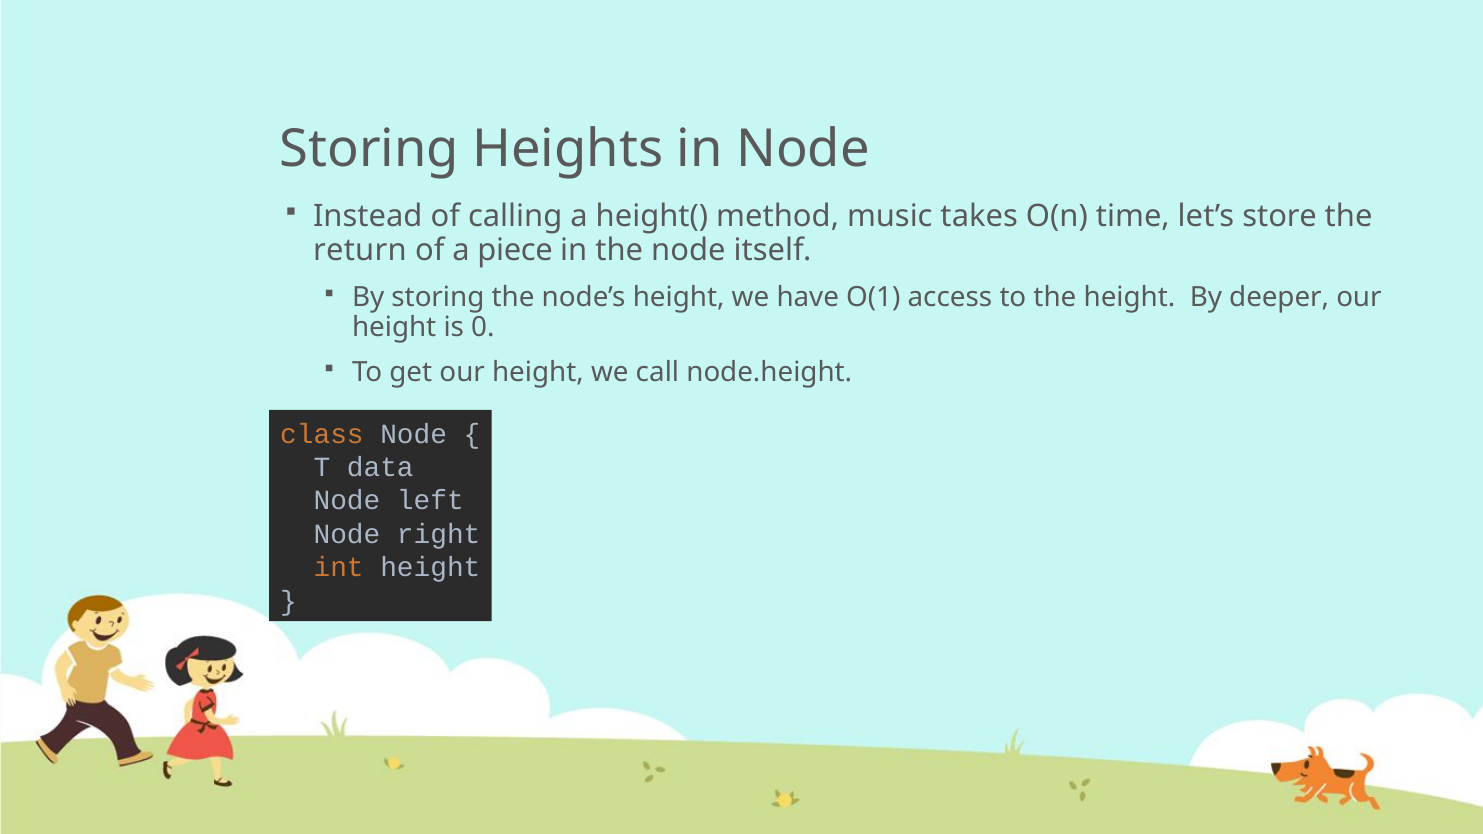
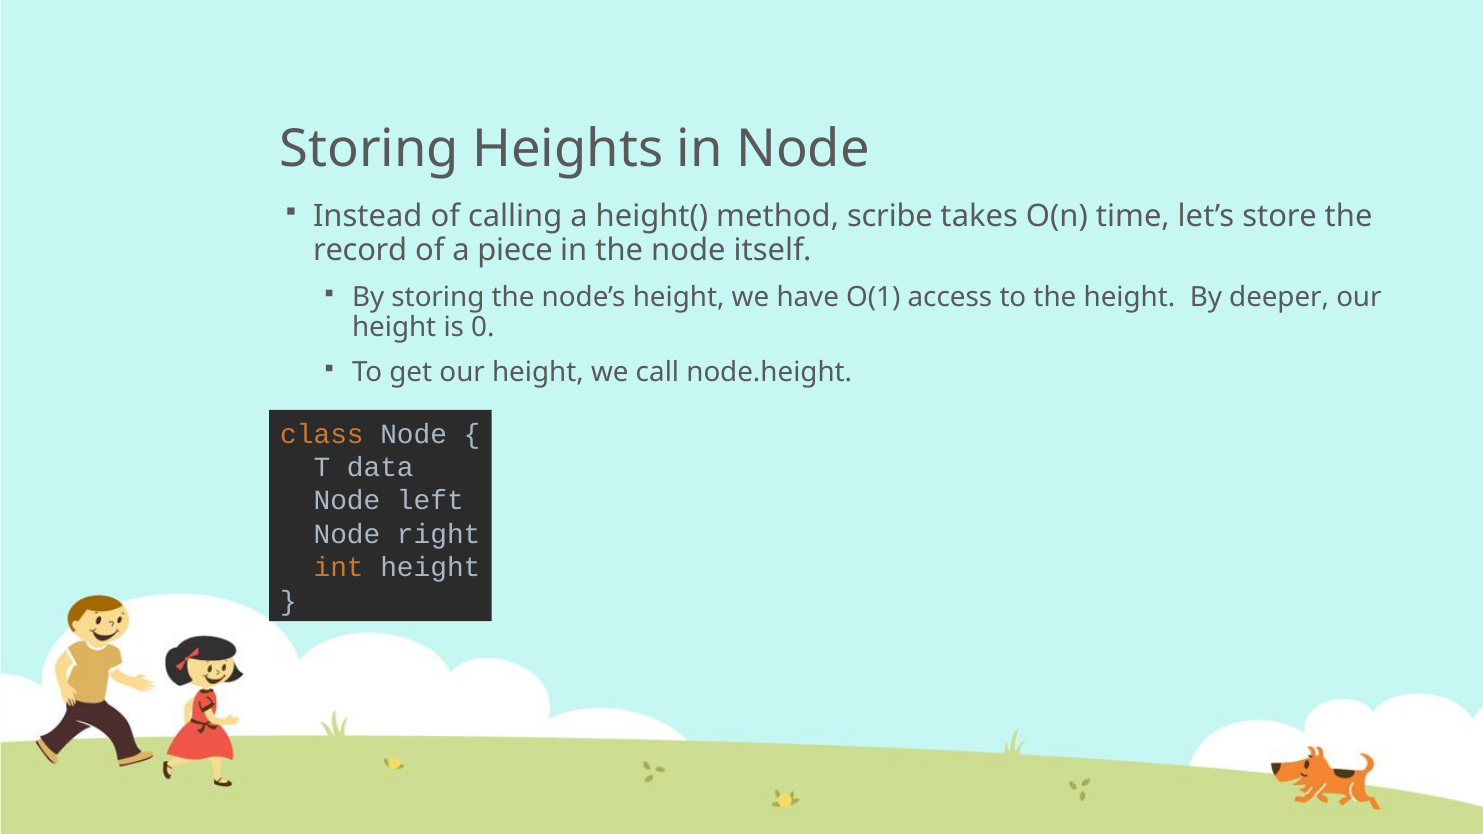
music: music -> scribe (890, 217)
return: return -> record (360, 250)
